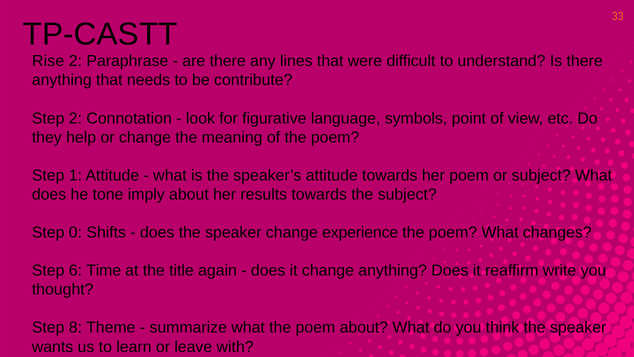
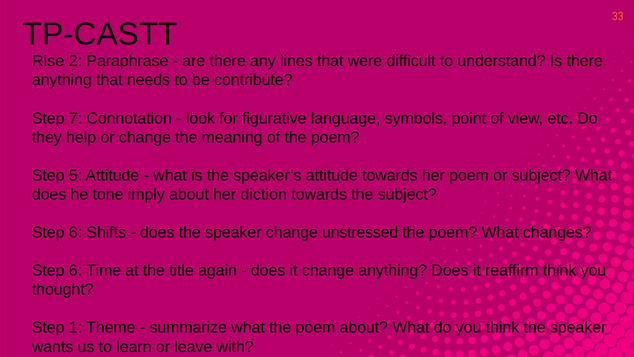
Step 2: 2 -> 7 (75, 118)
1: 1 -> 5 (75, 175)
results: results -> diction (264, 194)
0: 0 -> 6 (75, 232)
experience: experience -> unstressed (360, 232)
reaffirm write: write -> think (560, 270)
8: 8 -> 1 (75, 327)
